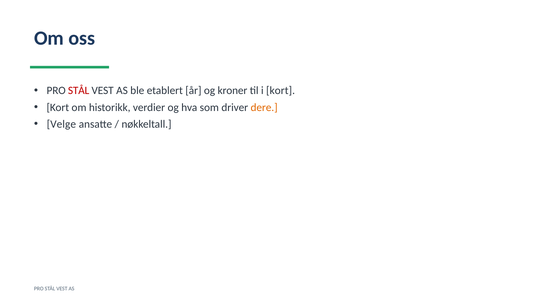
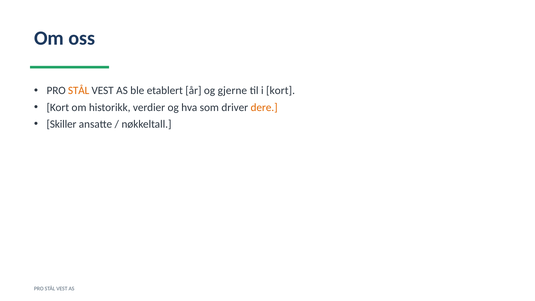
STÅL colour: red -> orange (79, 91)
kroner: kroner -> gjerne (232, 91)
Velge: Velge -> Skiller (61, 124)
